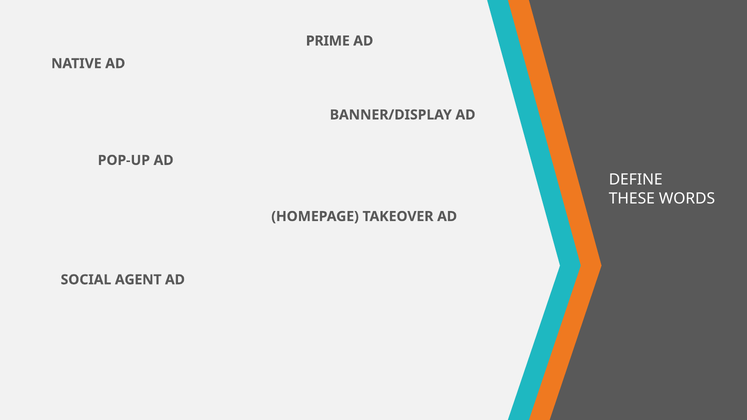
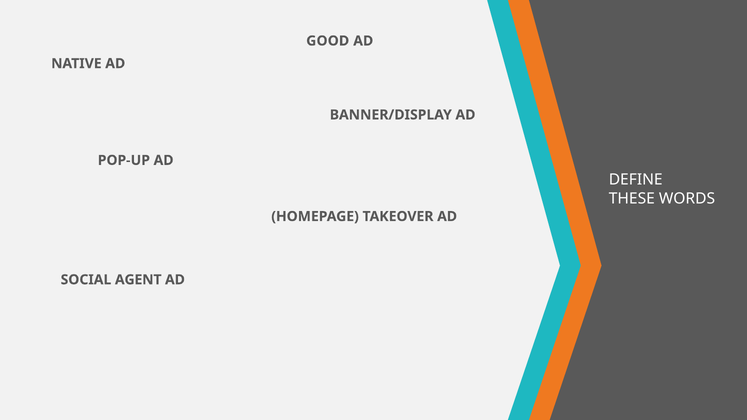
PRIME: PRIME -> GOOD (328, 41)
